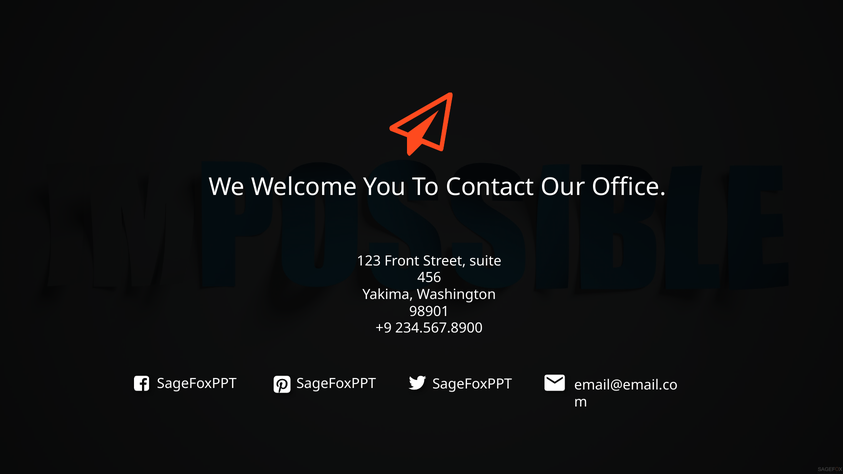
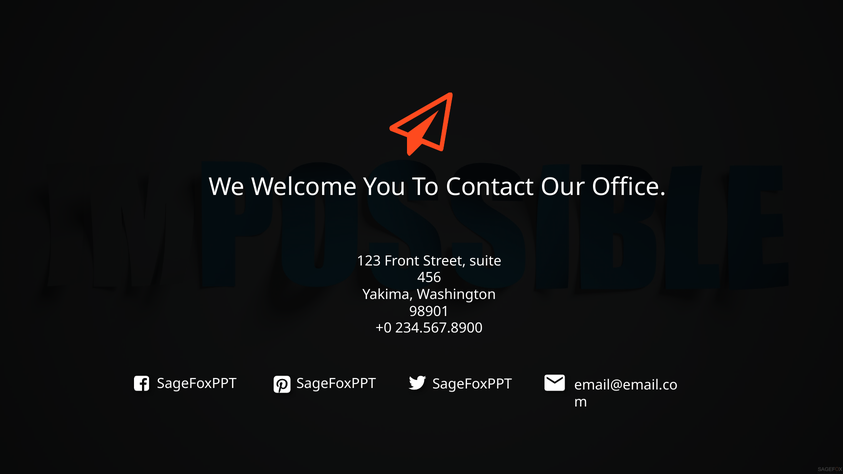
+9: +9 -> +0 (384, 328)
